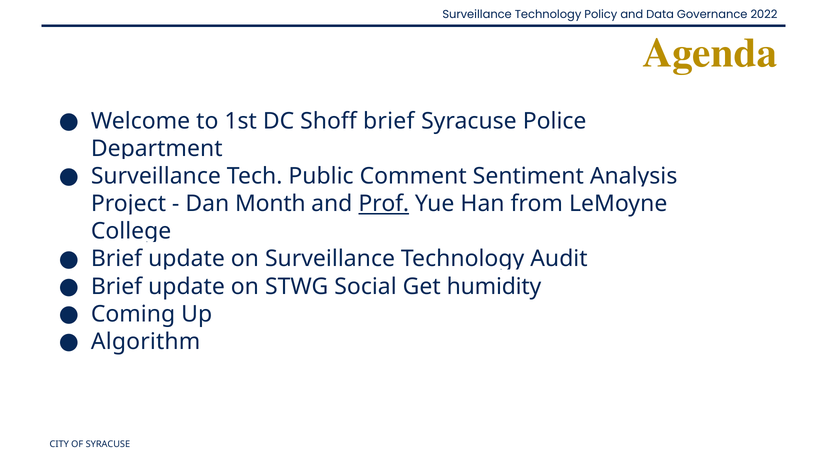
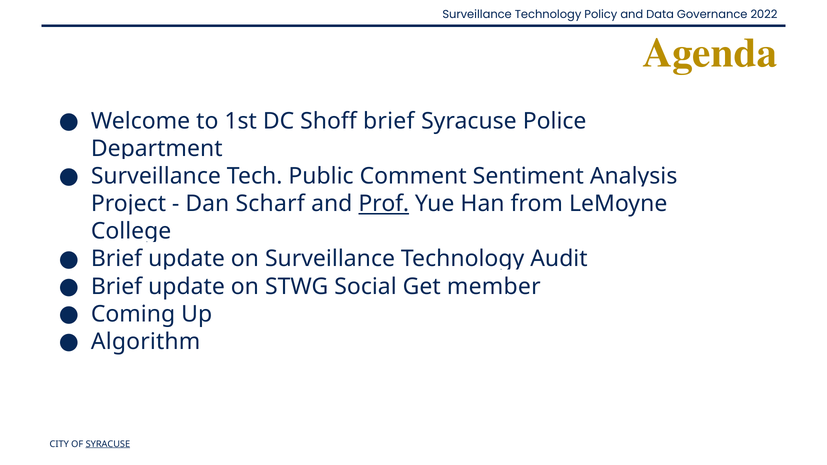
Month: Month -> Scharf (270, 204)
humidity: humidity -> member (494, 287)
SYRACUSE underline: none -> present (108, 444)
